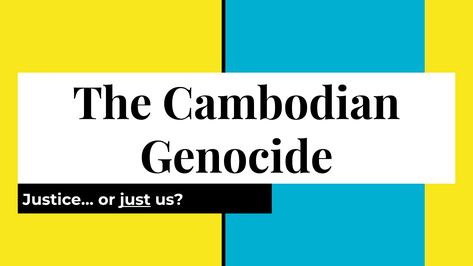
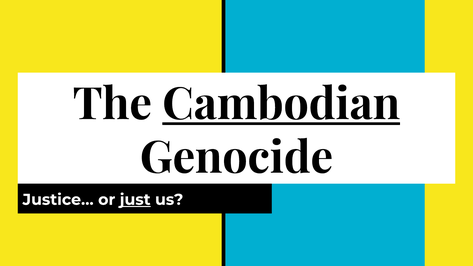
Cambodian underline: none -> present (281, 104)
